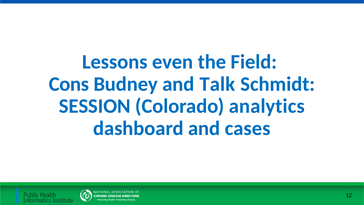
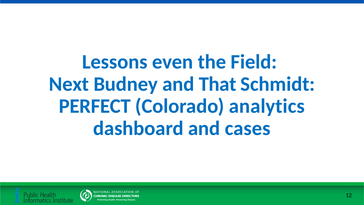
Cons: Cons -> Next (69, 84)
Talk: Talk -> That (218, 84)
SESSION: SESSION -> PERFECT (95, 106)
